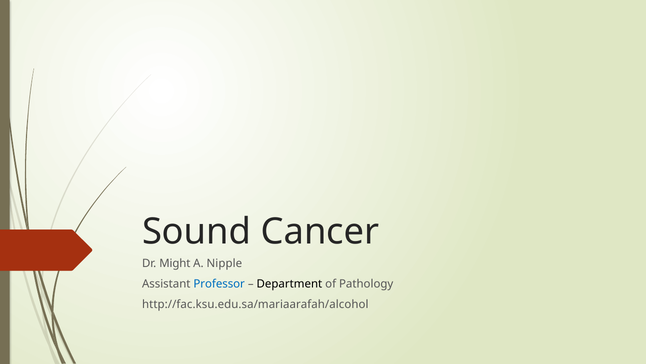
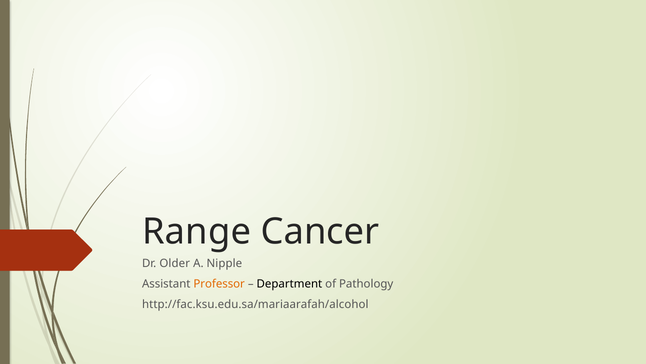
Sound: Sound -> Range (197, 231)
Might: Might -> Older (175, 263)
Professor colour: blue -> orange (219, 284)
